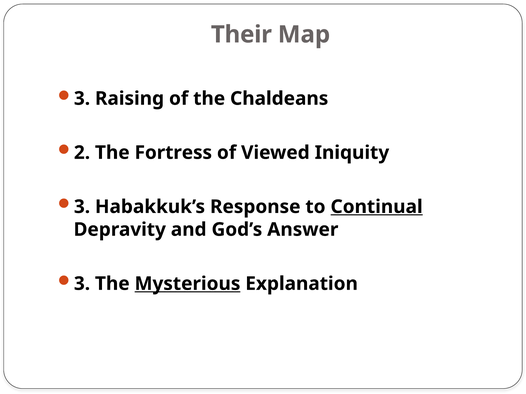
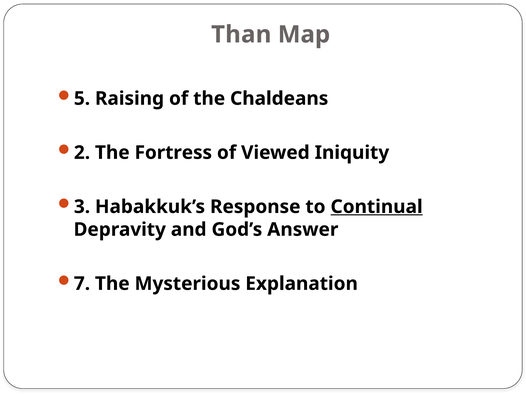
Their: Their -> Than (241, 35)
3: 3 -> 5 (82, 99)
3: 3 -> 7 (82, 284)
Mysterious underline: present -> none (187, 284)
